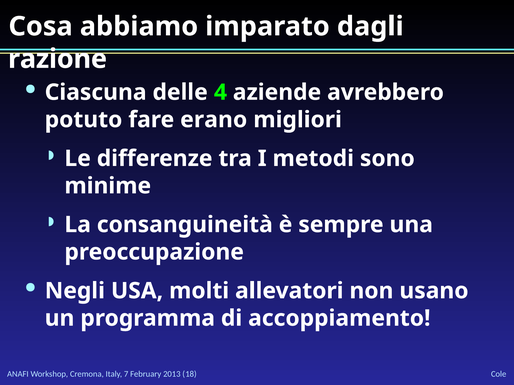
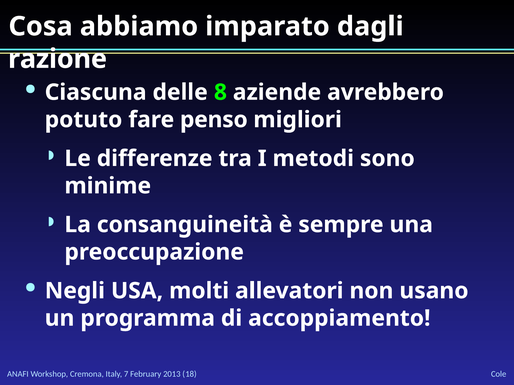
4: 4 -> 8 (220, 92)
erano: erano -> penso (214, 120)
